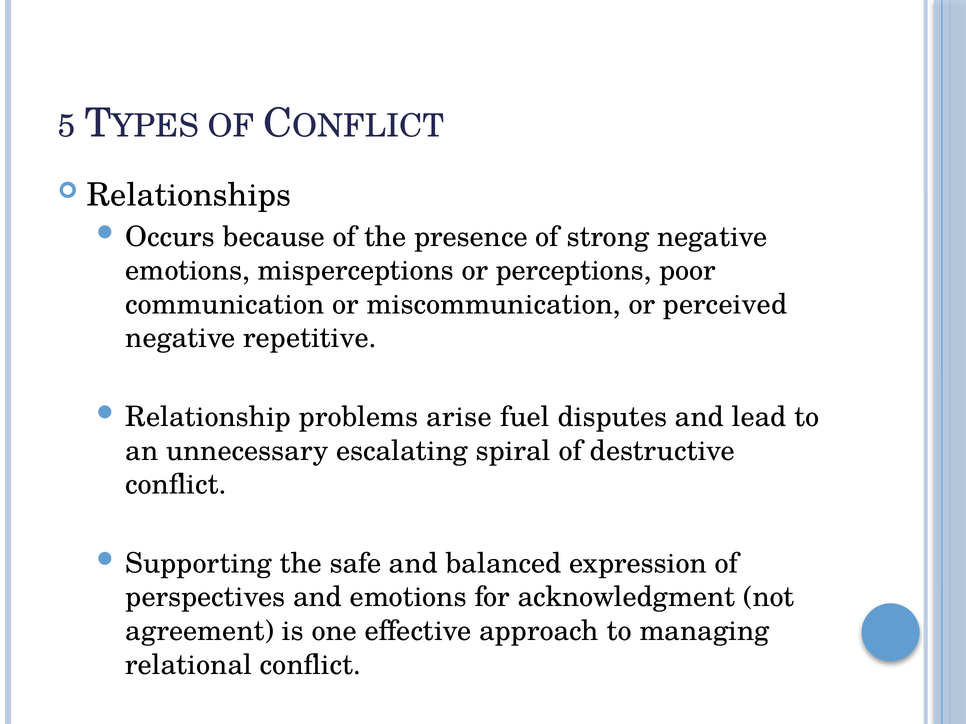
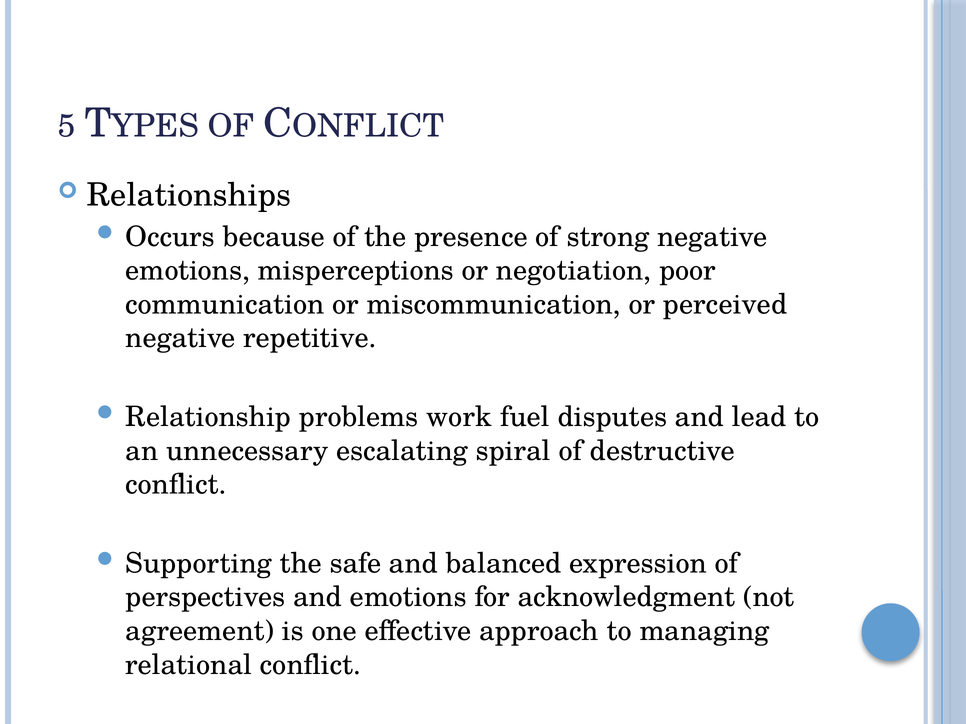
perceptions: perceptions -> negotiation (574, 271)
arise: arise -> work (459, 417)
